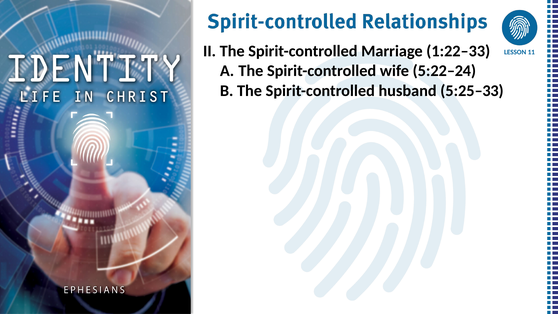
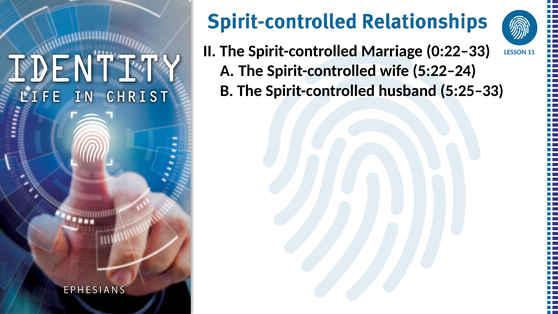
1:22–33: 1:22–33 -> 0:22–33 (458, 51)
